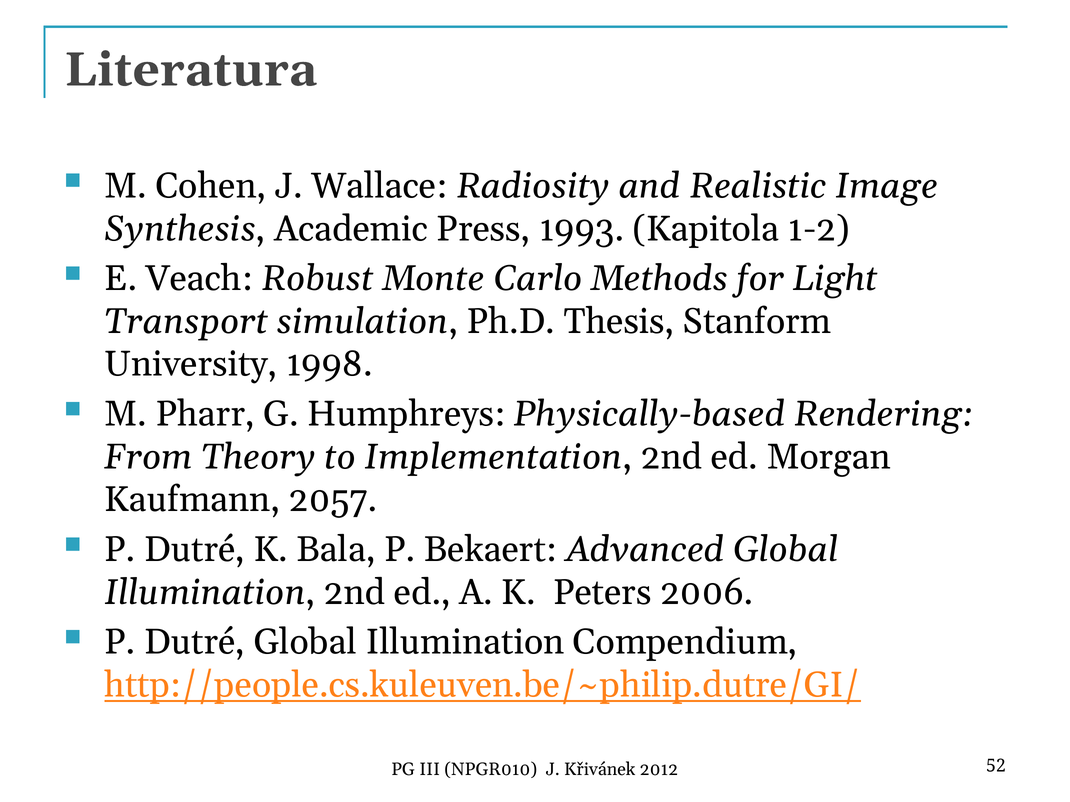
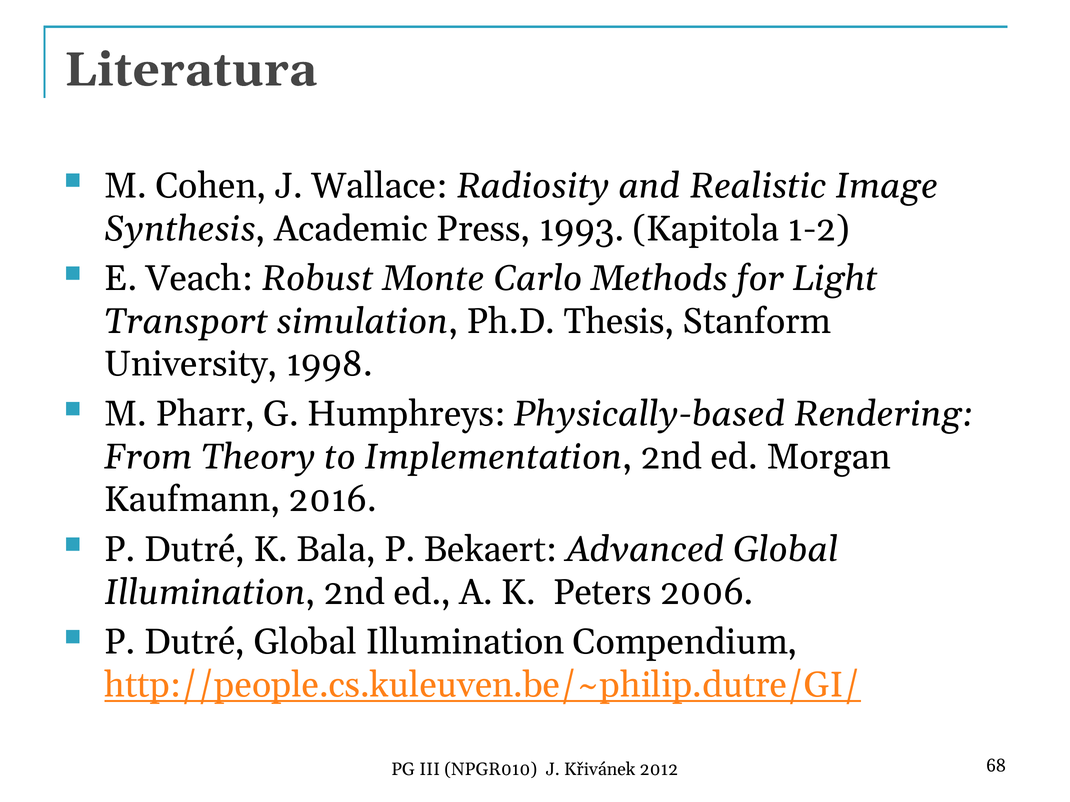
2057: 2057 -> 2016 (333, 500)
52: 52 -> 68 (996, 766)
